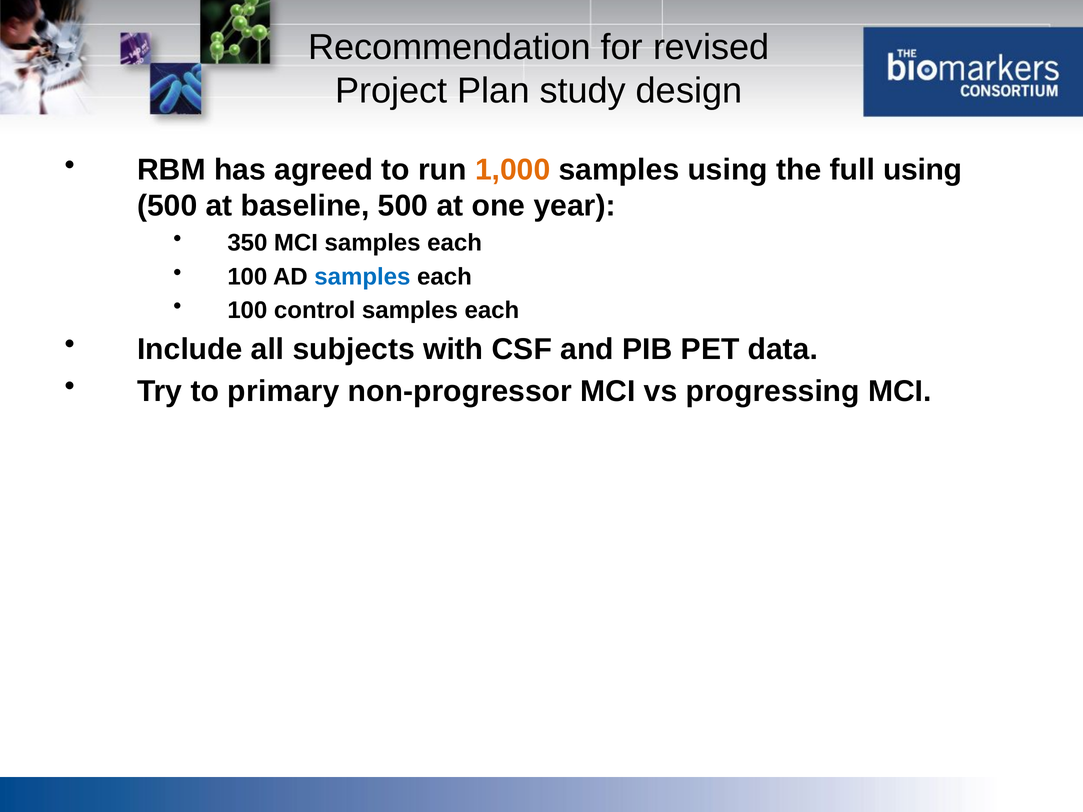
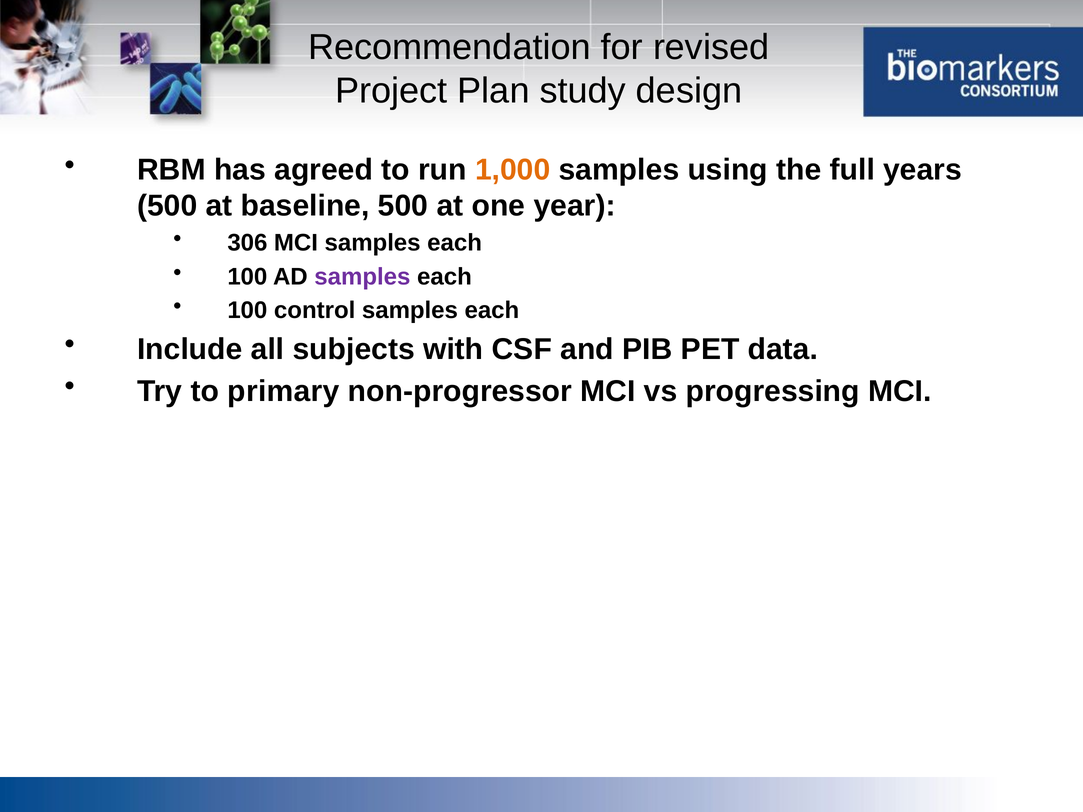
full using: using -> years (922, 170)
350: 350 -> 306 (247, 243)
samples colour: blue -> purple (362, 277)
